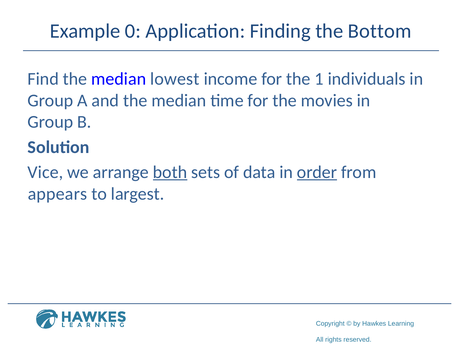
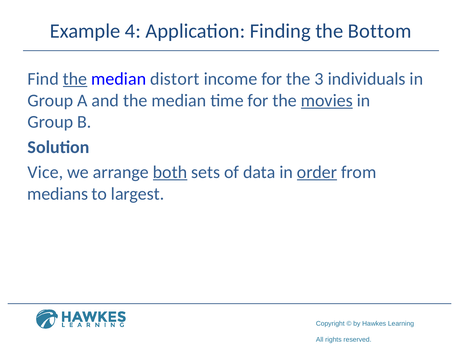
0: 0 -> 4 (133, 31)
the underline: none -> present (75, 79)
lowest: lowest -> distort (175, 79)
1: 1 -> 3 (319, 79)
movies underline: none -> present (327, 101)
appears: appears -> medians (58, 194)
